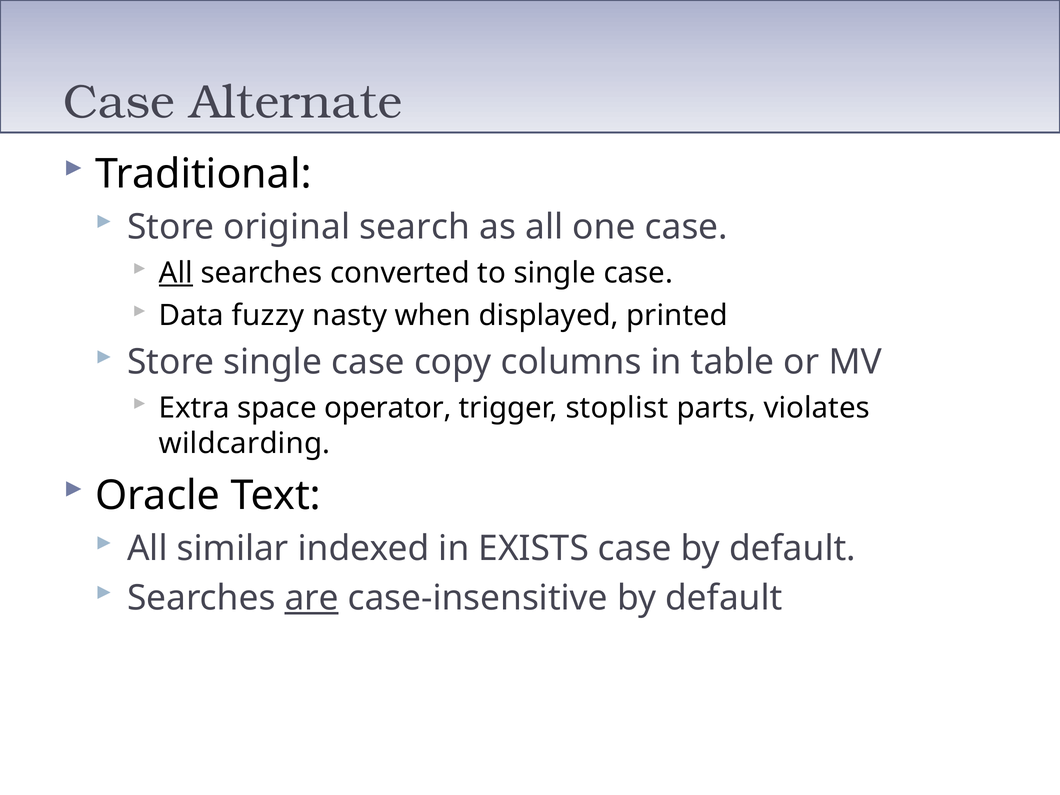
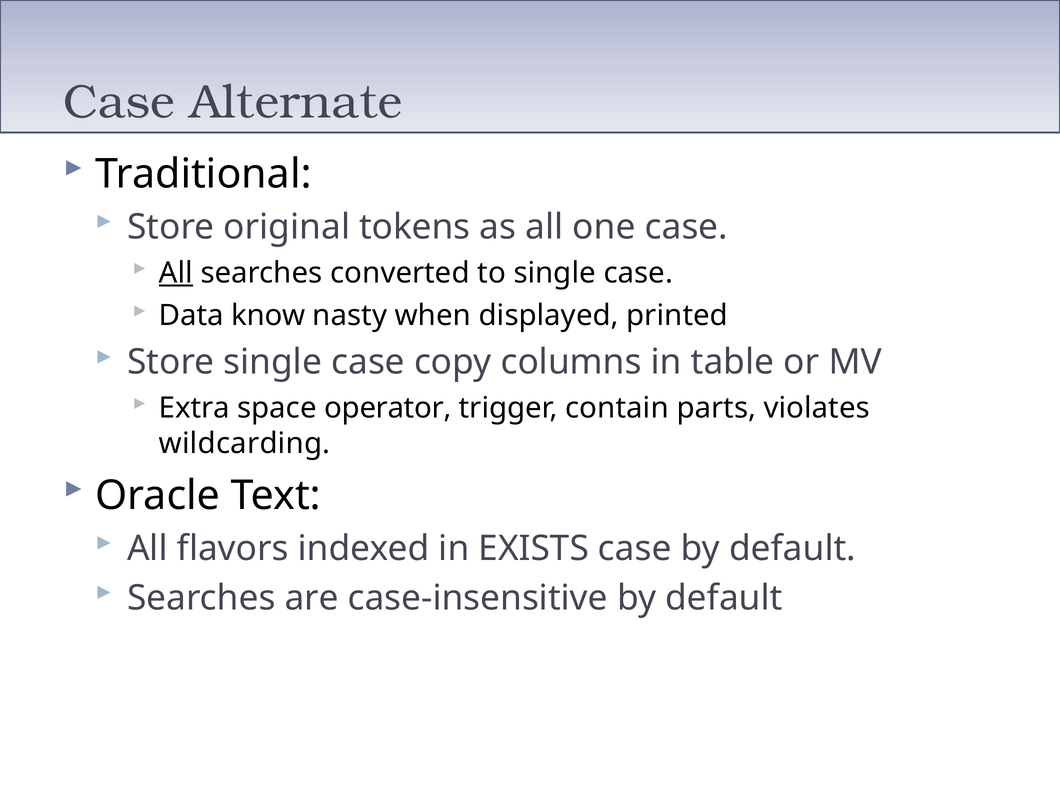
search: search -> tokens (415, 227)
fuzzy: fuzzy -> know (268, 316)
stoplist: stoplist -> contain (617, 408)
similar: similar -> flavors (233, 548)
are underline: present -> none (312, 598)
